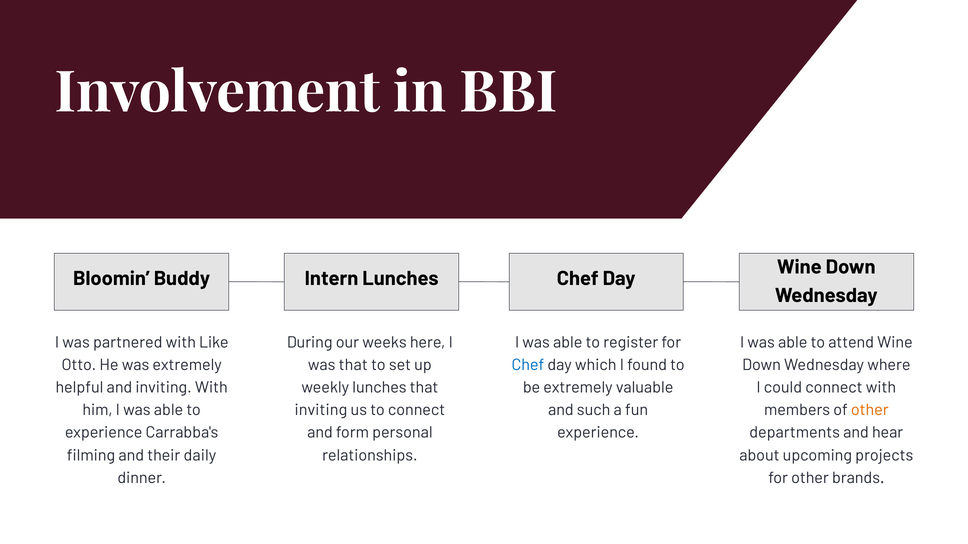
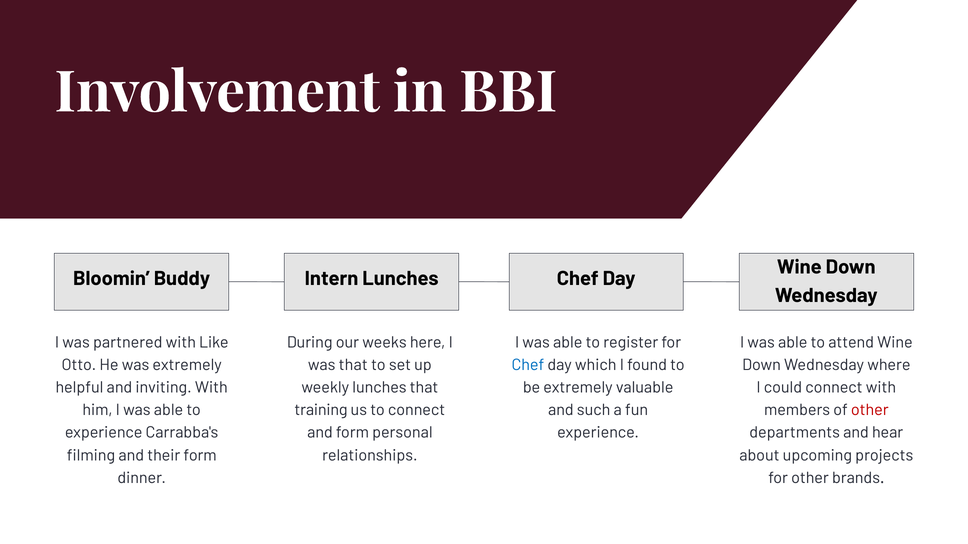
inviting: inviting -> training (321, 410)
other colour: orange -> red (870, 410)
their daily: daily -> form (200, 456)
